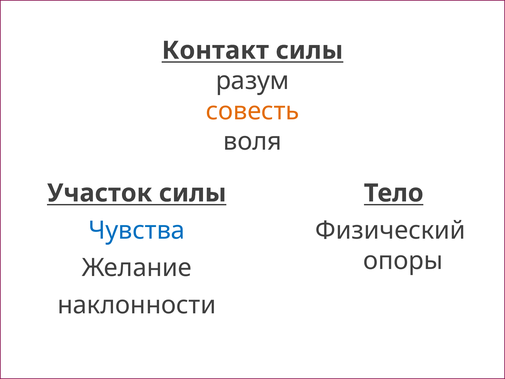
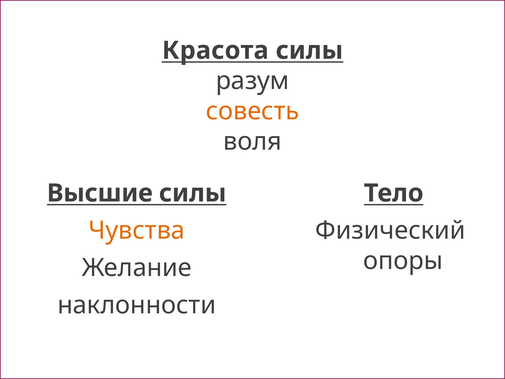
Контакт: Контакт -> Красота (215, 50)
Участок: Участок -> Высшие (100, 193)
Чувства colour: blue -> orange (137, 230)
